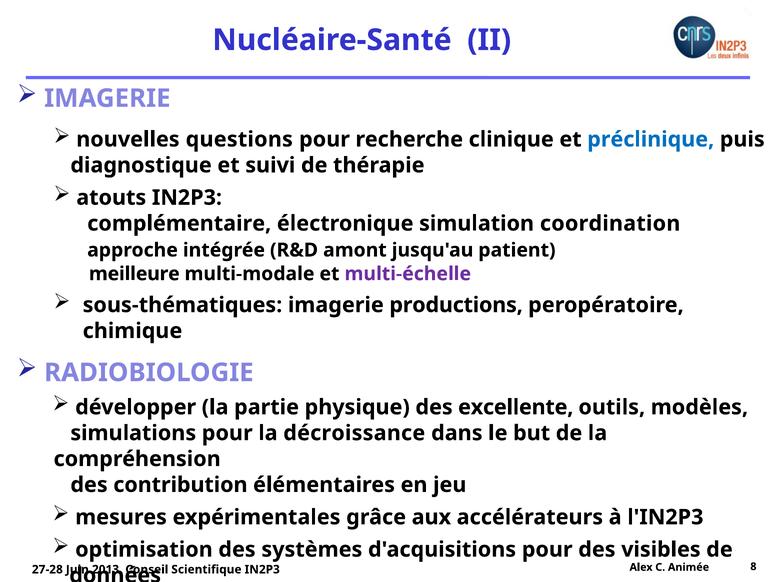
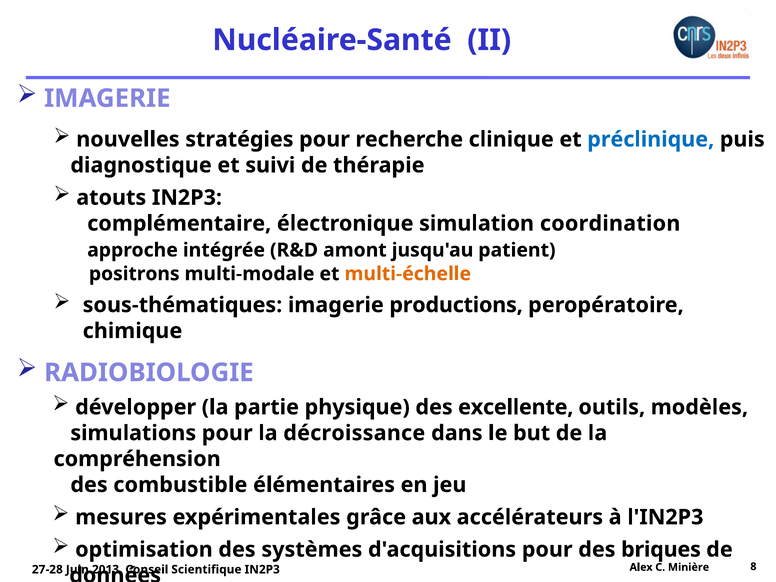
questions: questions -> stratégies (239, 139)
meilleure: meilleure -> positrons (134, 274)
multi-échelle colour: purple -> orange (408, 274)
contribution: contribution -> combustible (180, 485)
visibles: visibles -> briques (661, 550)
Animée: Animée -> Minière (689, 567)
